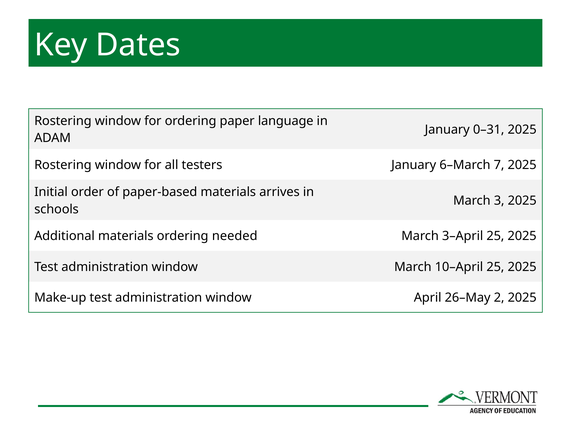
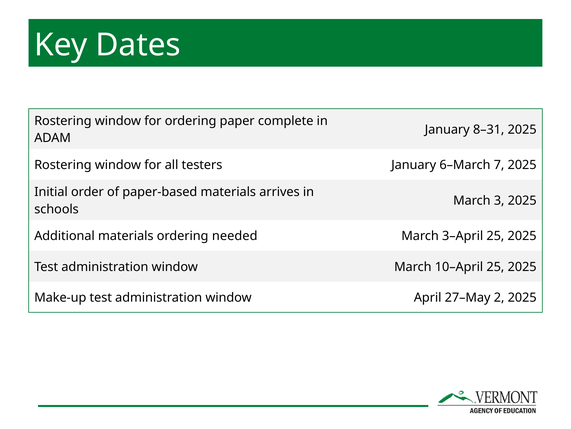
language: language -> complete (286, 121)
0–31: 0–31 -> 8–31 (489, 129)
26–May: 26–May -> 27–May (468, 297)
